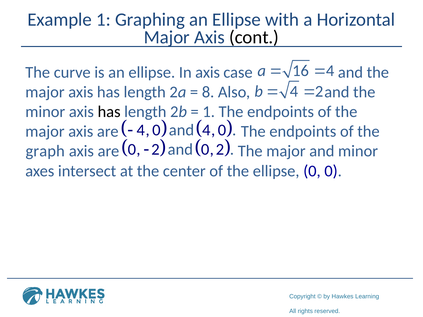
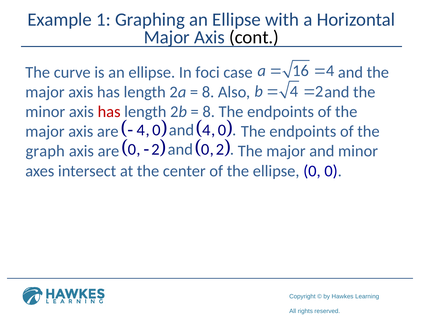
In axis: axis -> foci (208, 72)
has colour: black -> red (109, 112)
1: 1 -> 8 (209, 112)
